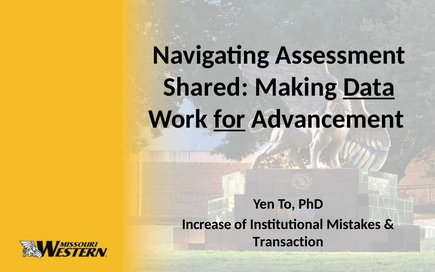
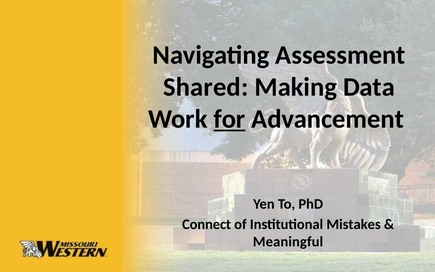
Data underline: present -> none (369, 87)
Increase: Increase -> Connect (207, 224)
Transaction: Transaction -> Meaningful (288, 242)
